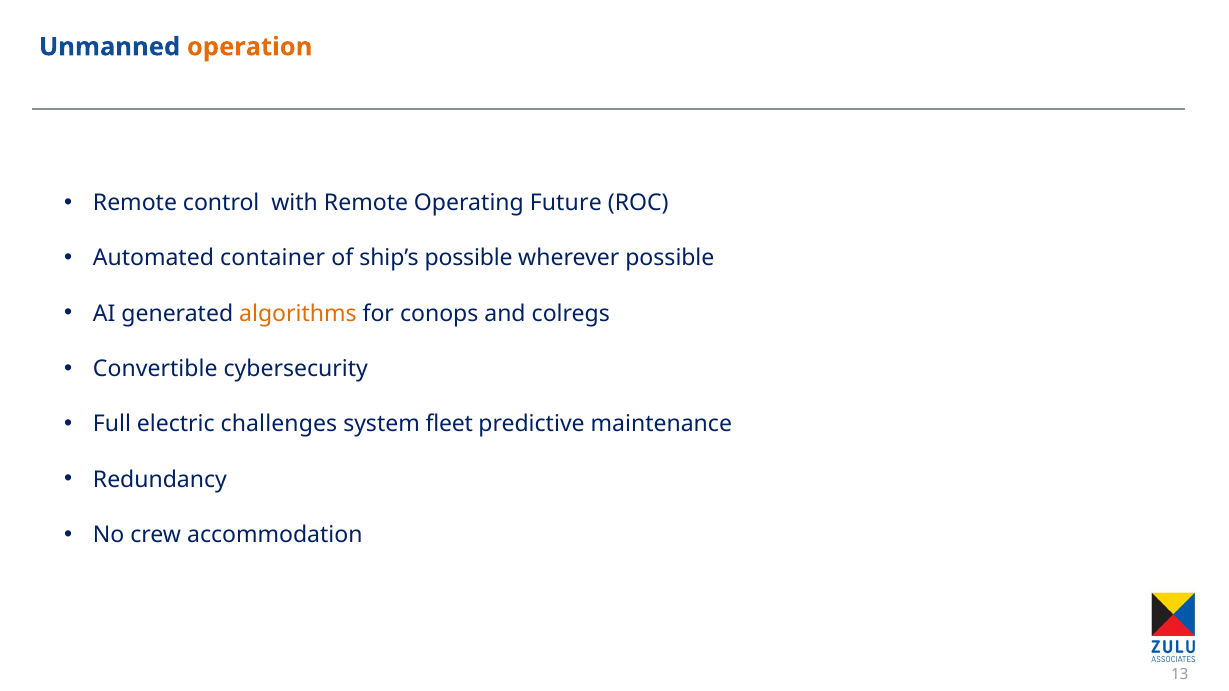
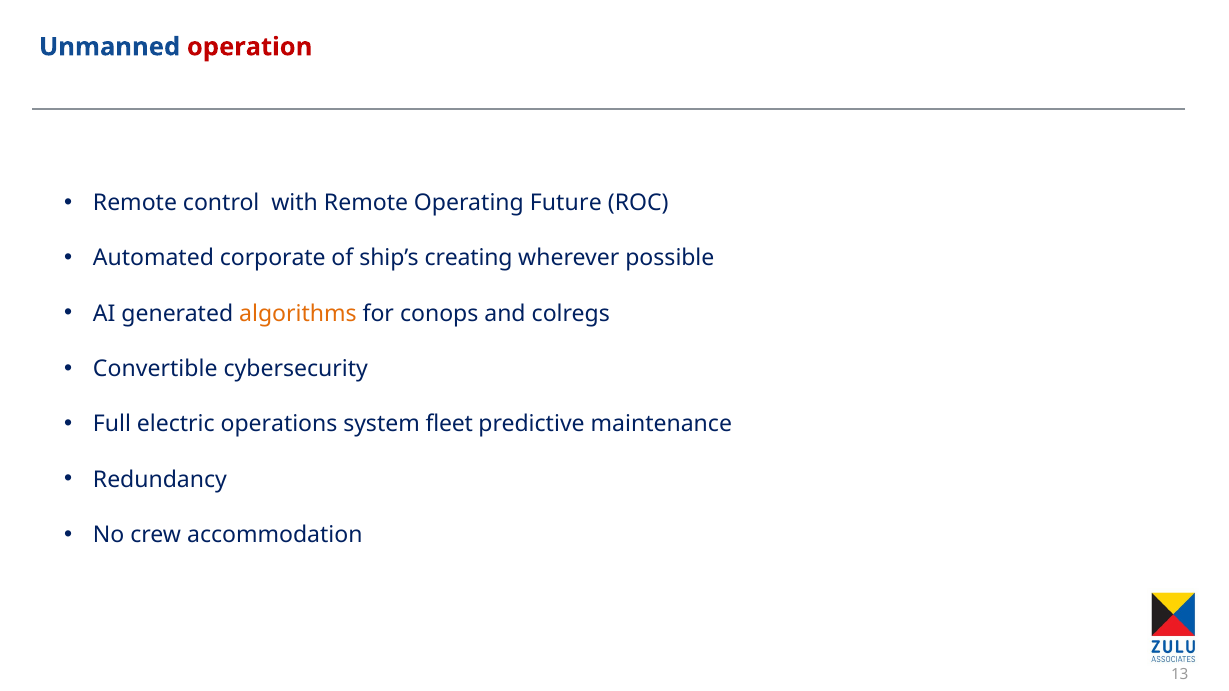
operation colour: orange -> red (250, 47)
container: container -> corporate (273, 258)
ship’s possible: possible -> creating (469, 258)
challenges: challenges -> operations (279, 424)
